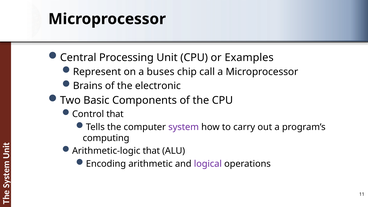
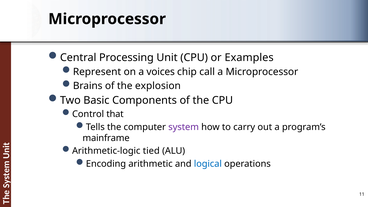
buses: buses -> voices (161, 72)
electronic: electronic -> explosion (158, 86)
computing: computing -> mainframe (106, 138)
Arithmetic-logic that: that -> tied (151, 151)
logical colour: purple -> blue (208, 164)
